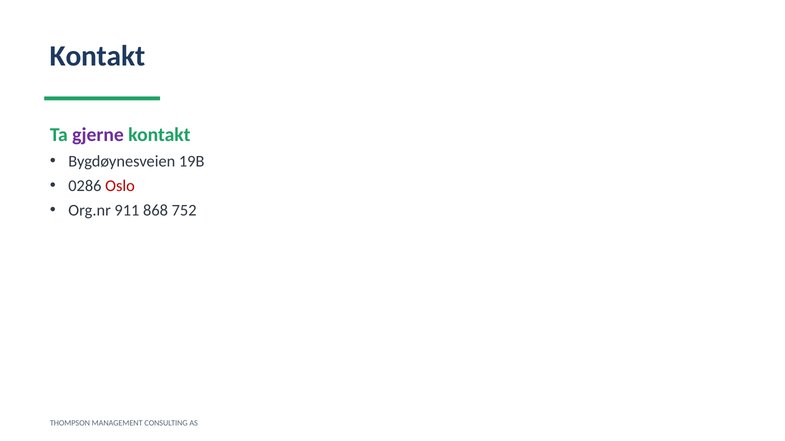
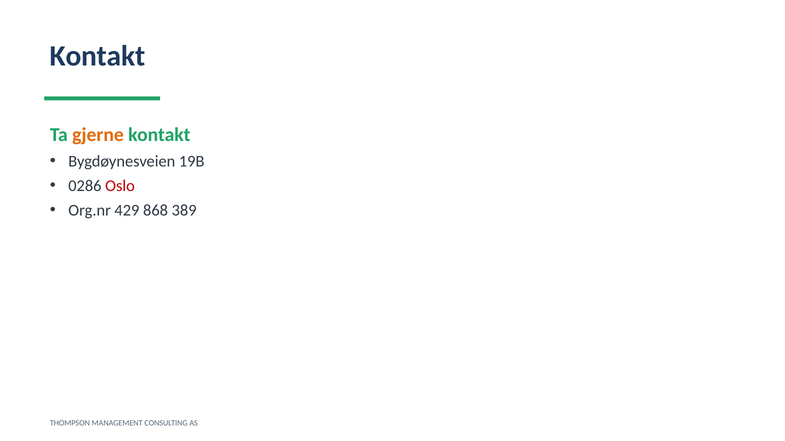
gjerne colour: purple -> orange (98, 135)
911: 911 -> 429 (127, 211)
752: 752 -> 389 (184, 211)
